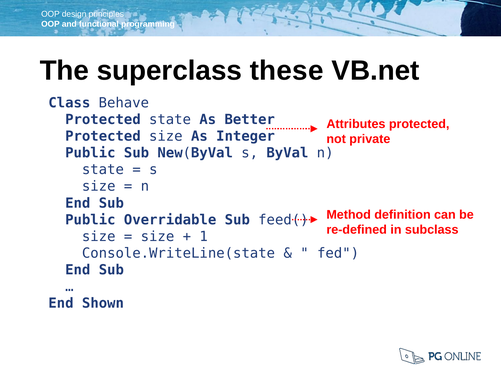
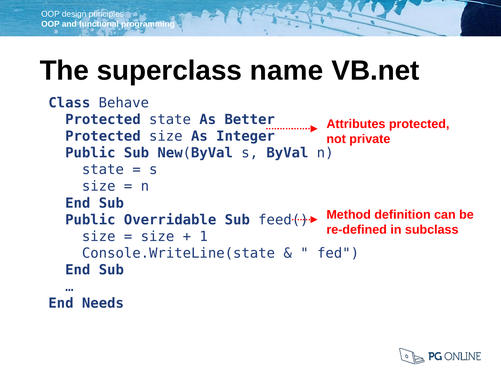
these: these -> name (287, 71)
Shown: Shown -> Needs (103, 303)
